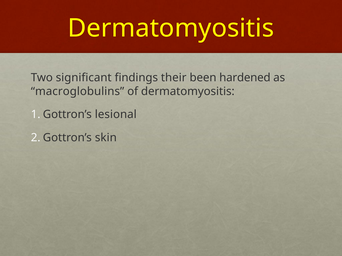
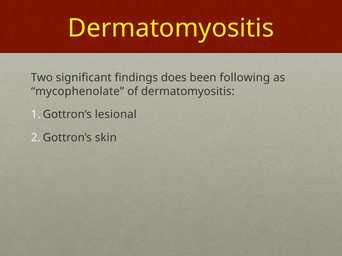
their: their -> does (174, 78)
hardened: hardened -> following (245, 78)
macroglobulins: macroglobulins -> mycophenolate (78, 91)
